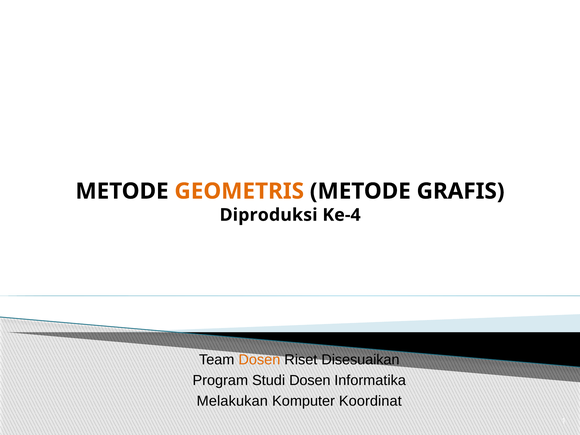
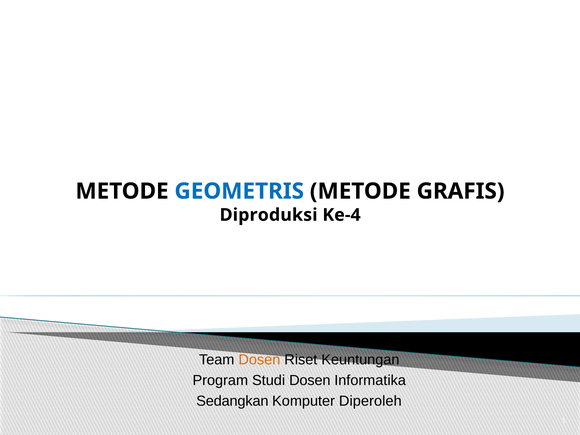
GEOMETRIS colour: orange -> blue (239, 191)
Disesuaikan: Disesuaikan -> Keuntungan (360, 360)
Melakukan: Melakukan -> Sedangkan (232, 401)
Koordinat: Koordinat -> Diperoleh (370, 401)
